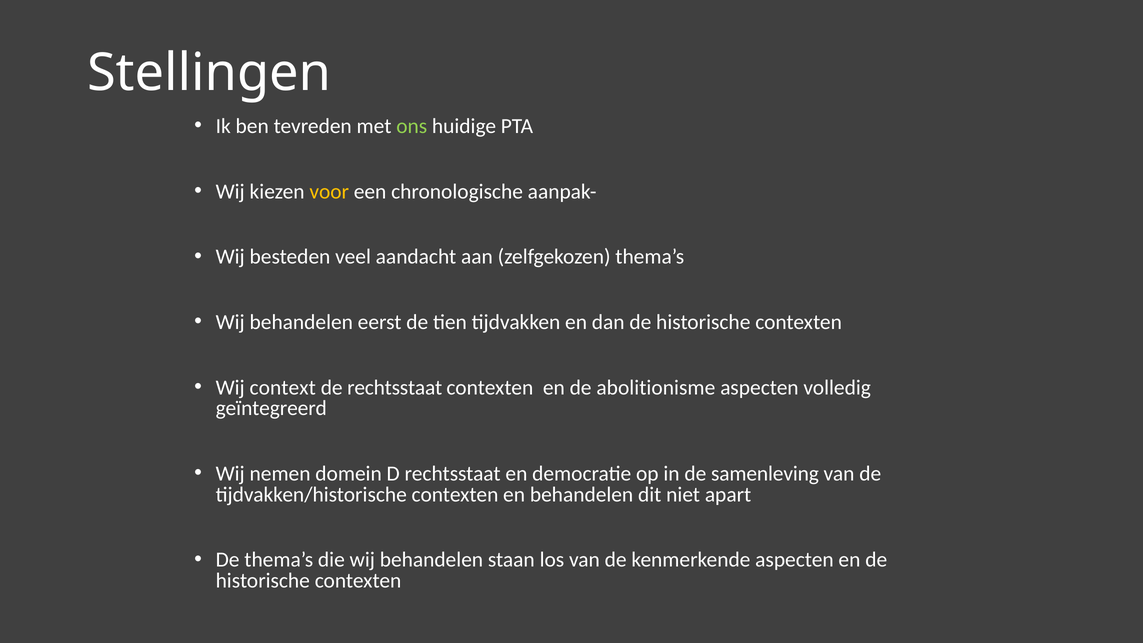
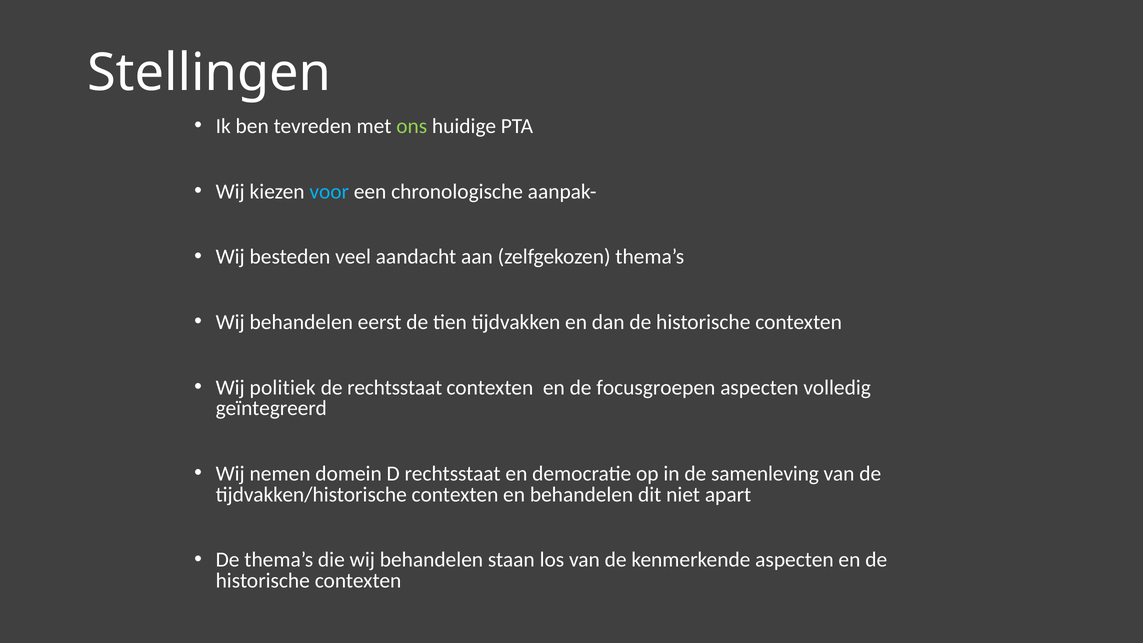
voor colour: yellow -> light blue (329, 191)
context: context -> politiek (283, 387)
abolitionisme: abolitionisme -> focusgroepen (656, 387)
